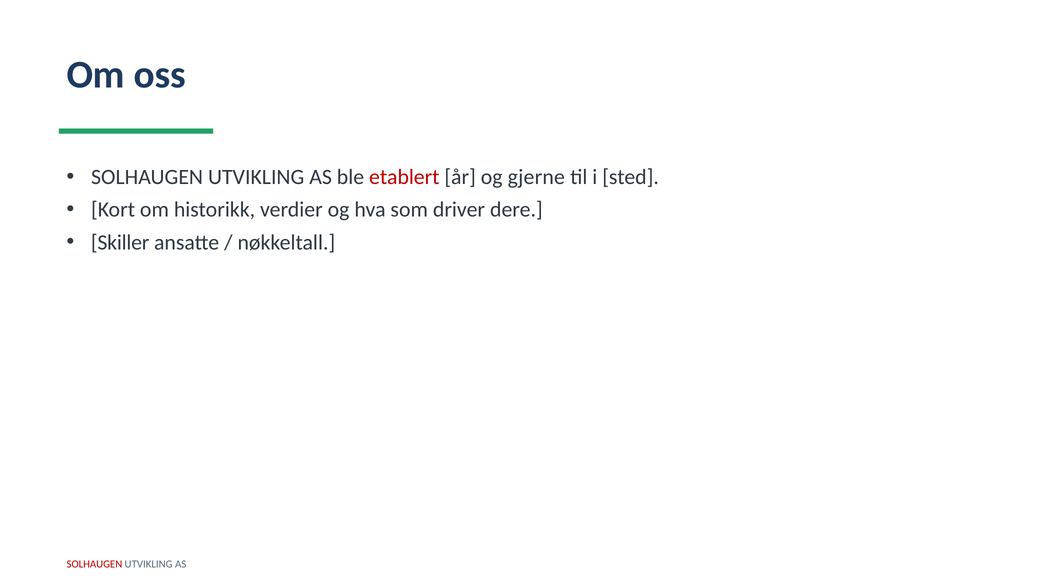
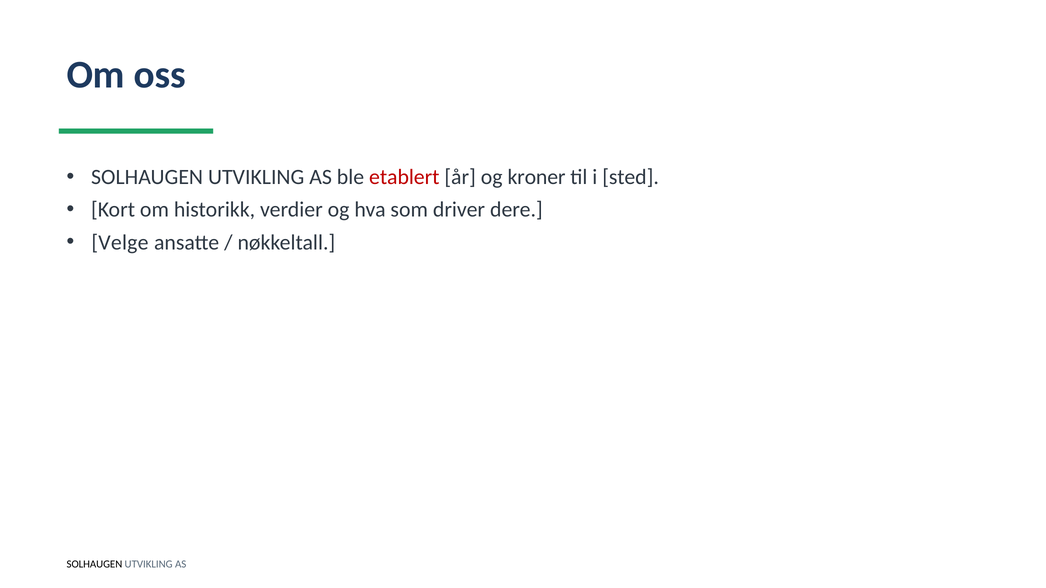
gjerne: gjerne -> kroner (537, 177)
Skiller: Skiller -> Velge (120, 243)
SOLHAUGEN colour: red -> black (94, 565)
